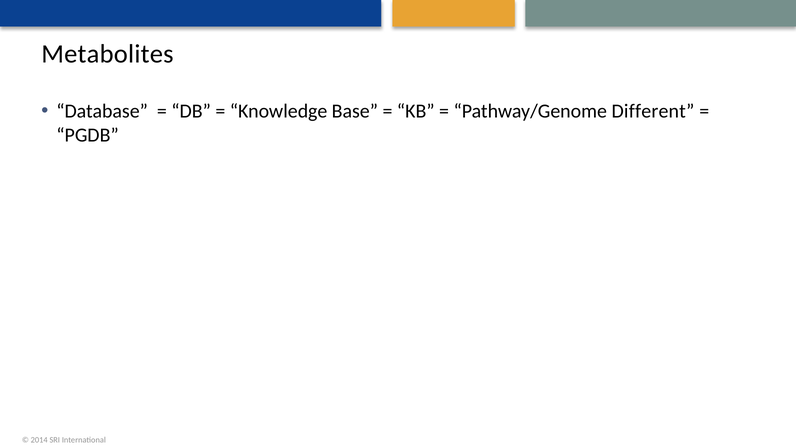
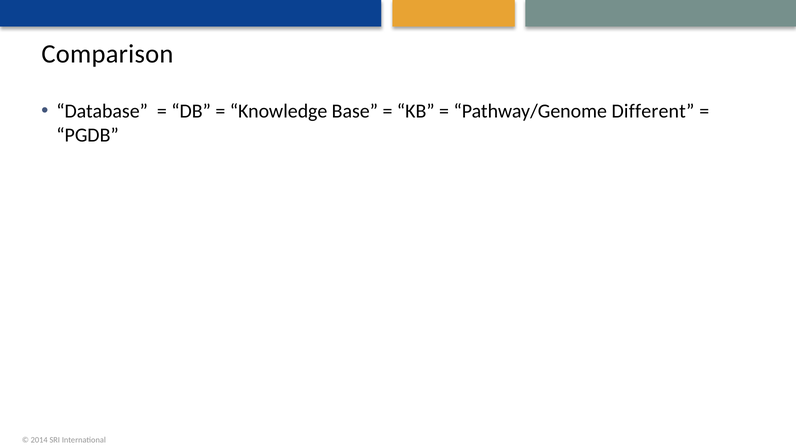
Metabolites: Metabolites -> Comparison (107, 54)
